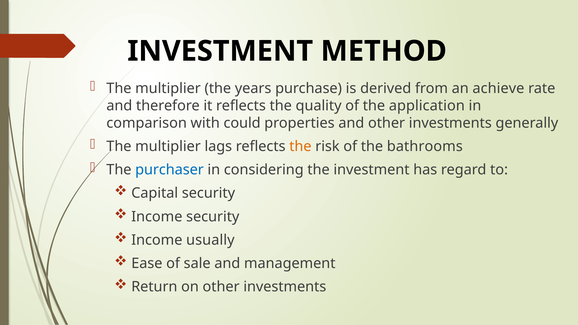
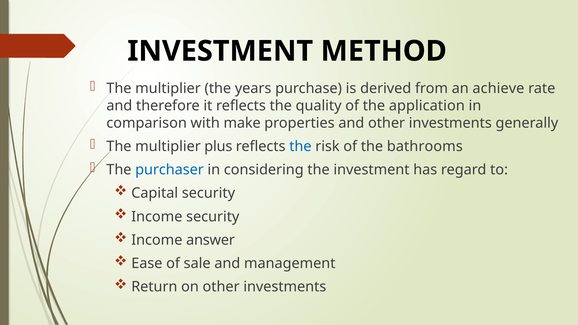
could: could -> make (242, 123)
lags: lags -> plus (218, 147)
the colour: orange -> blue (300, 147)
usually: usually -> answer (210, 240)
